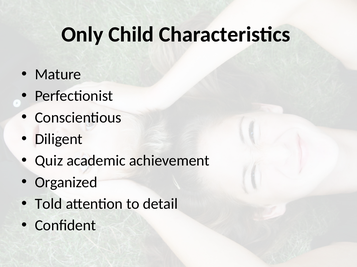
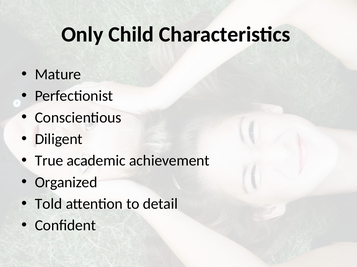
Quiz: Quiz -> True (49, 161)
